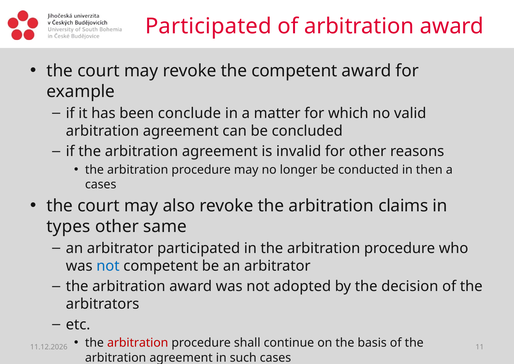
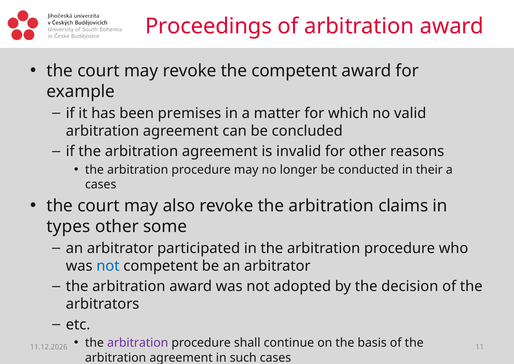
Participated: Participated -> Proceedings (208, 26)
conclude: conclude -> premises (189, 113)
then: then -> their (429, 170)
same: same -> some (165, 226)
arbitration colour: red -> purple (138, 342)
